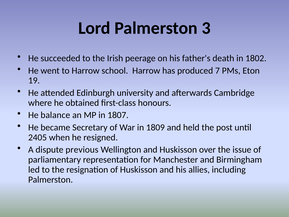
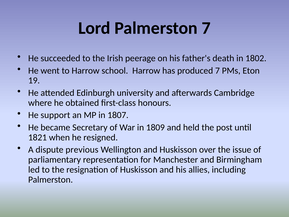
Palmerston 3: 3 -> 7 (206, 28)
balance: balance -> support (55, 115)
2405: 2405 -> 1821 (38, 137)
